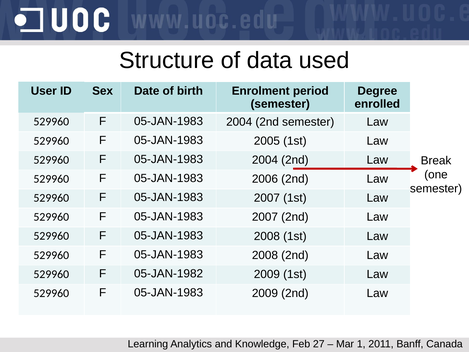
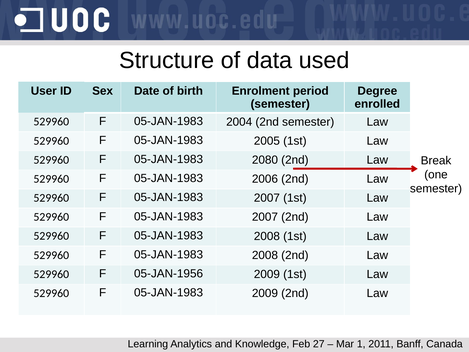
2004: 2004 -> 2080 (265, 160)
05-JAN-1982: 05-JAN-1982 -> 05-JAN-1956 (169, 273)
